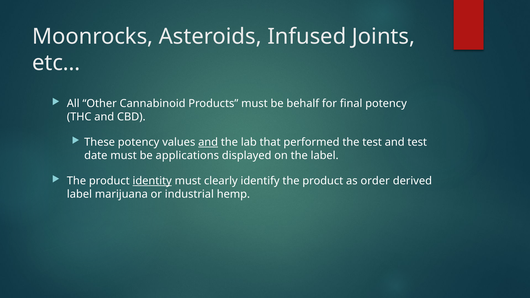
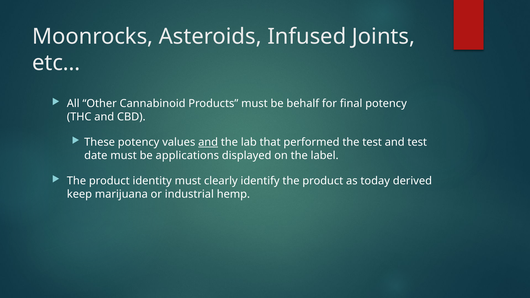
identity underline: present -> none (152, 181)
order: order -> today (375, 181)
label: label -> keep (79, 194)
